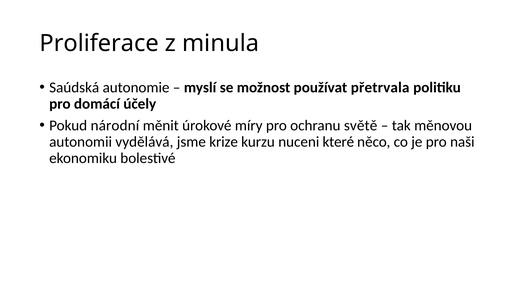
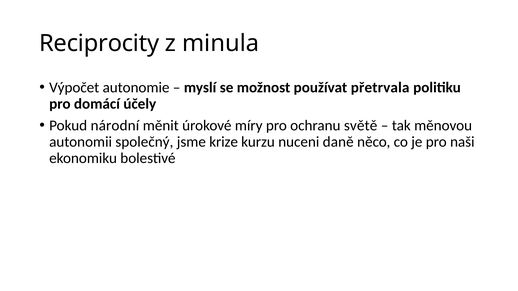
Proliferace: Proliferace -> Reciprocity (99, 44)
Saúdská: Saúdská -> Výpočet (74, 88)
vydělává: vydělává -> společný (144, 142)
které: které -> daně (338, 142)
